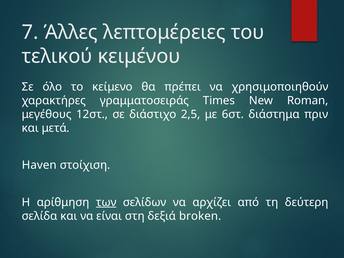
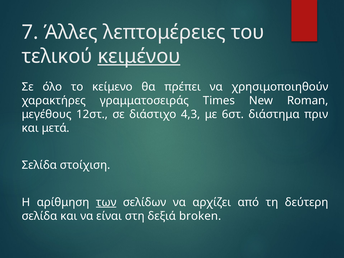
κειμένου underline: none -> present (139, 56)
2,5: 2,5 -> 4,3 (191, 114)
Haven: Haven -> Σελίδα (39, 165)
